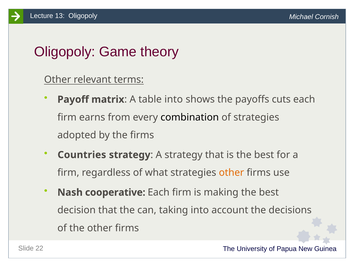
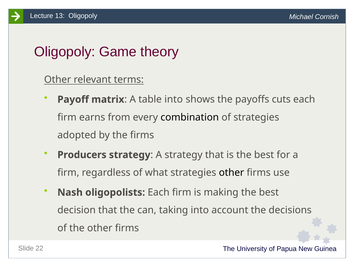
Countries: Countries -> Producers (82, 154)
other colour: orange -> black (231, 172)
cooperative: cooperative -> oligopolists (115, 192)
